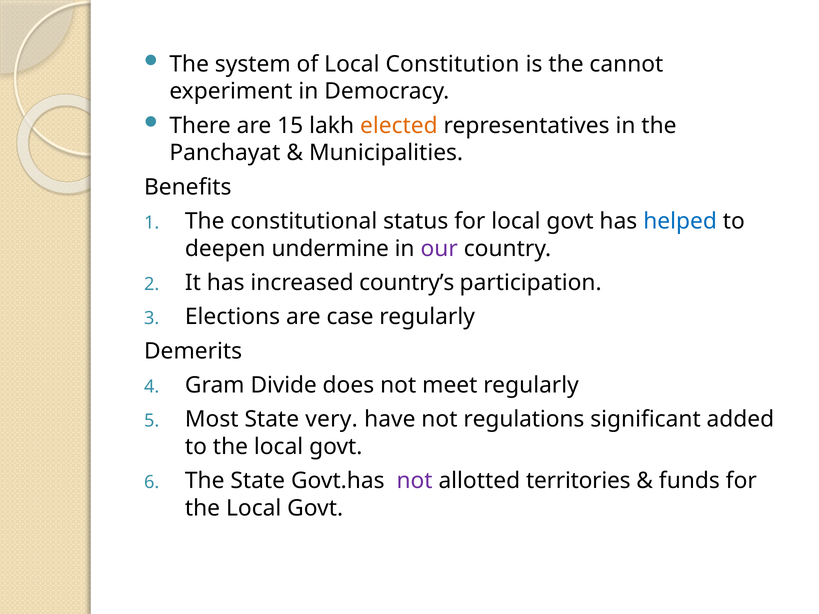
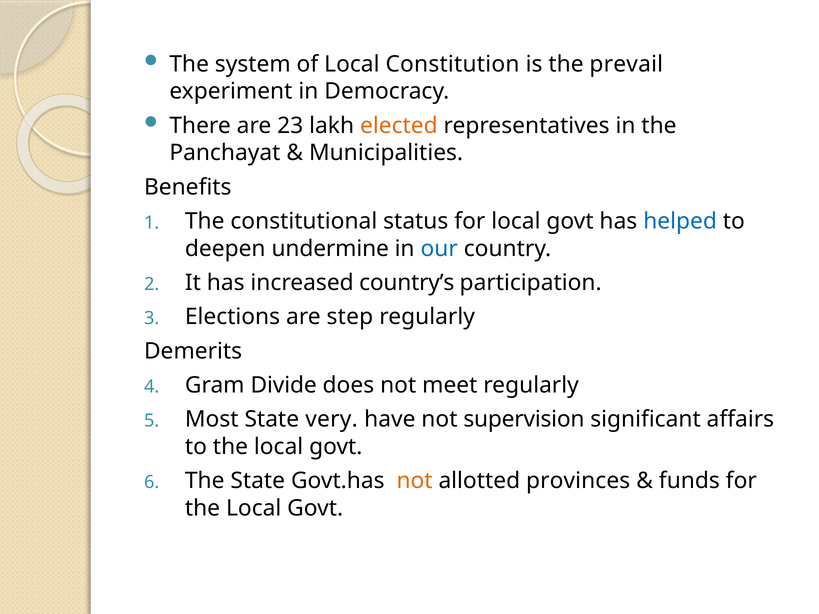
cannot: cannot -> prevail (626, 64)
15: 15 -> 23 (290, 126)
our colour: purple -> blue (439, 249)
case: case -> step (350, 317)
regulations: regulations -> supervision (524, 420)
added: added -> affairs (740, 420)
not colour: purple -> orange (415, 481)
territories: territories -> provinces (578, 481)
